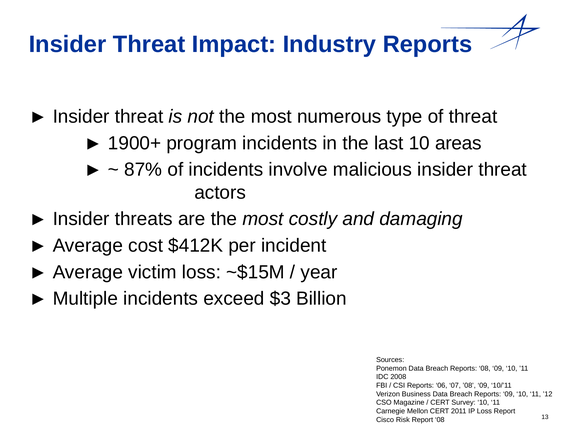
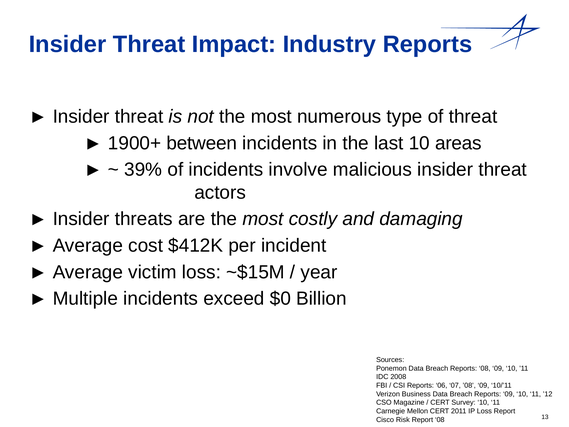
program: program -> between (202, 143)
87%: 87% -> 39% (143, 170)
$3: $3 -> $0 (280, 299)
